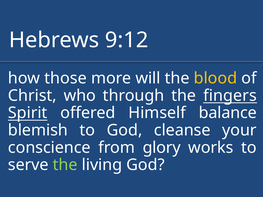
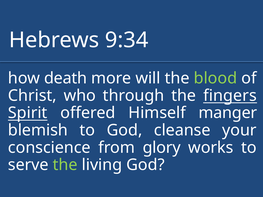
9:12: 9:12 -> 9:34 (127, 40)
those: those -> death (66, 78)
blood colour: yellow -> light green (215, 78)
balance: balance -> manger (228, 113)
